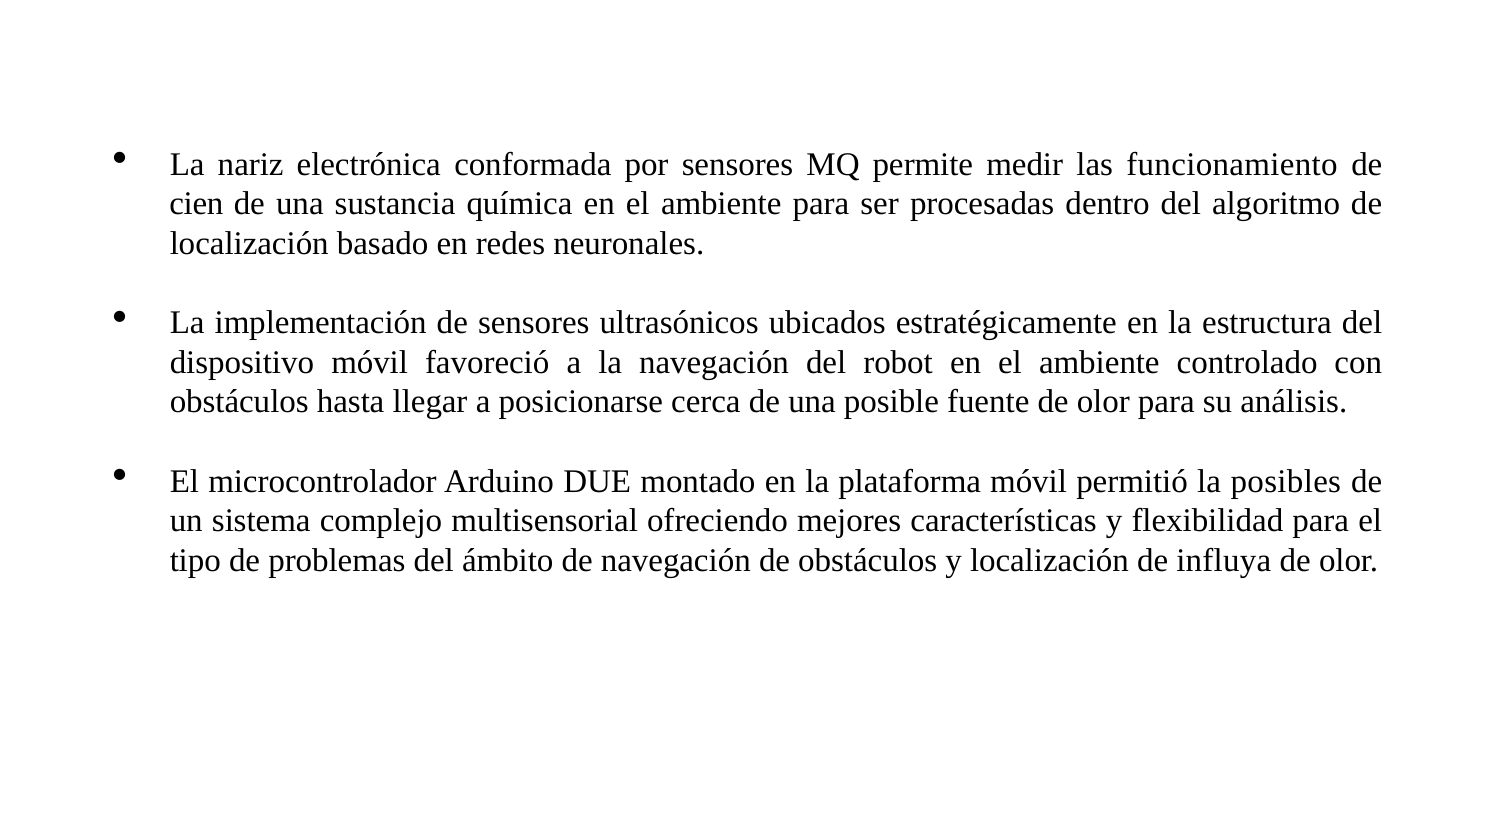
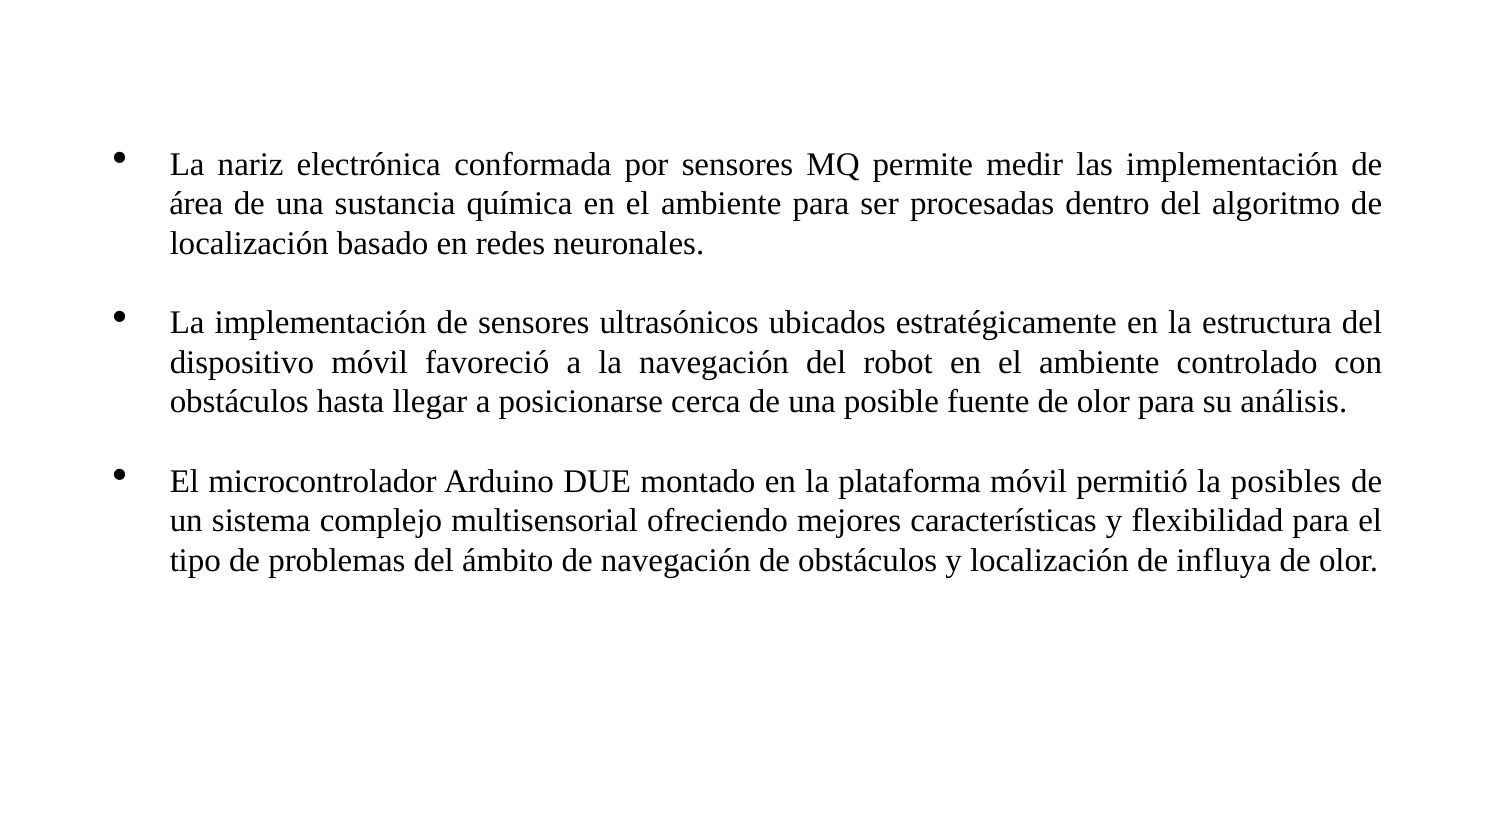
las funcionamiento: funcionamiento -> implementación (1232, 164)
cien: cien -> área (196, 204)
